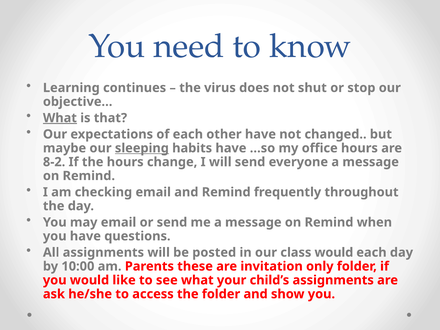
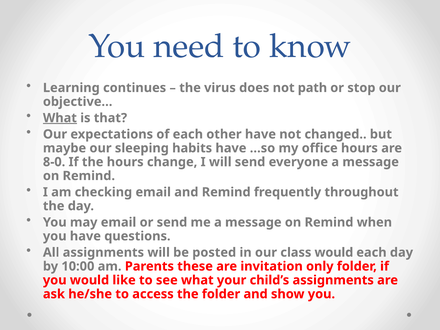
shut: shut -> path (312, 88)
sleeping underline: present -> none (142, 148)
8-2: 8-2 -> 8-0 (54, 162)
